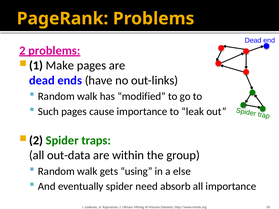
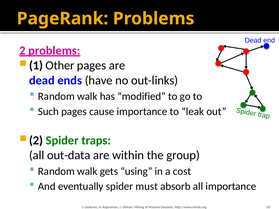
Make: Make -> Other (60, 66)
else: else -> cost (182, 171)
need: need -> must (147, 187)
